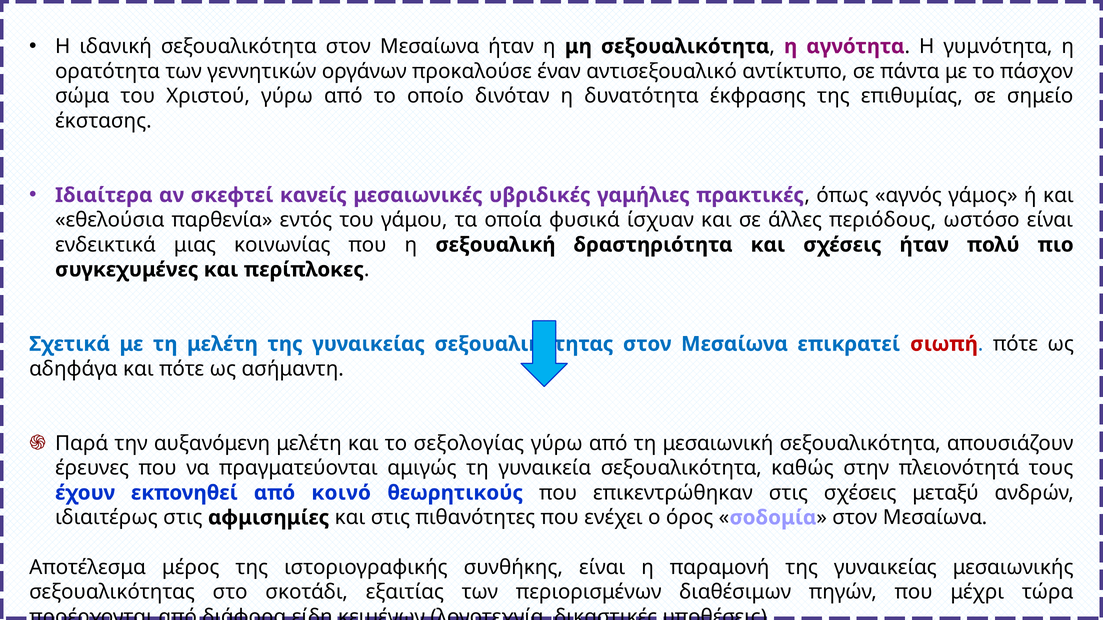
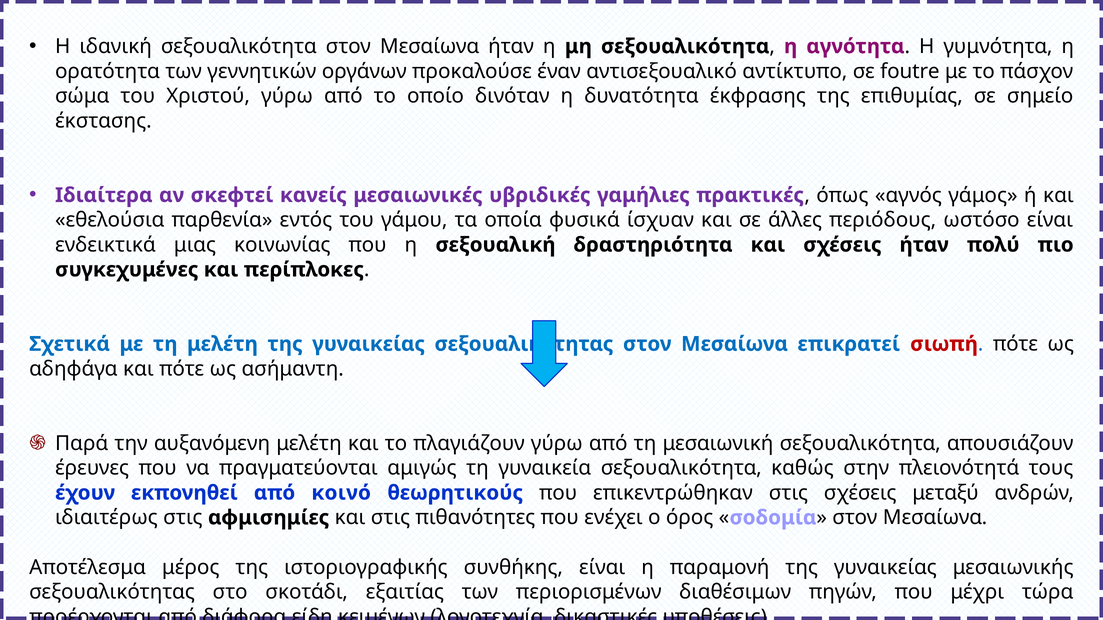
πάντα: πάντα -> foutre (910, 71)
σεξολογίας: σεξολογίας -> πλαγιάζουν (469, 444)
